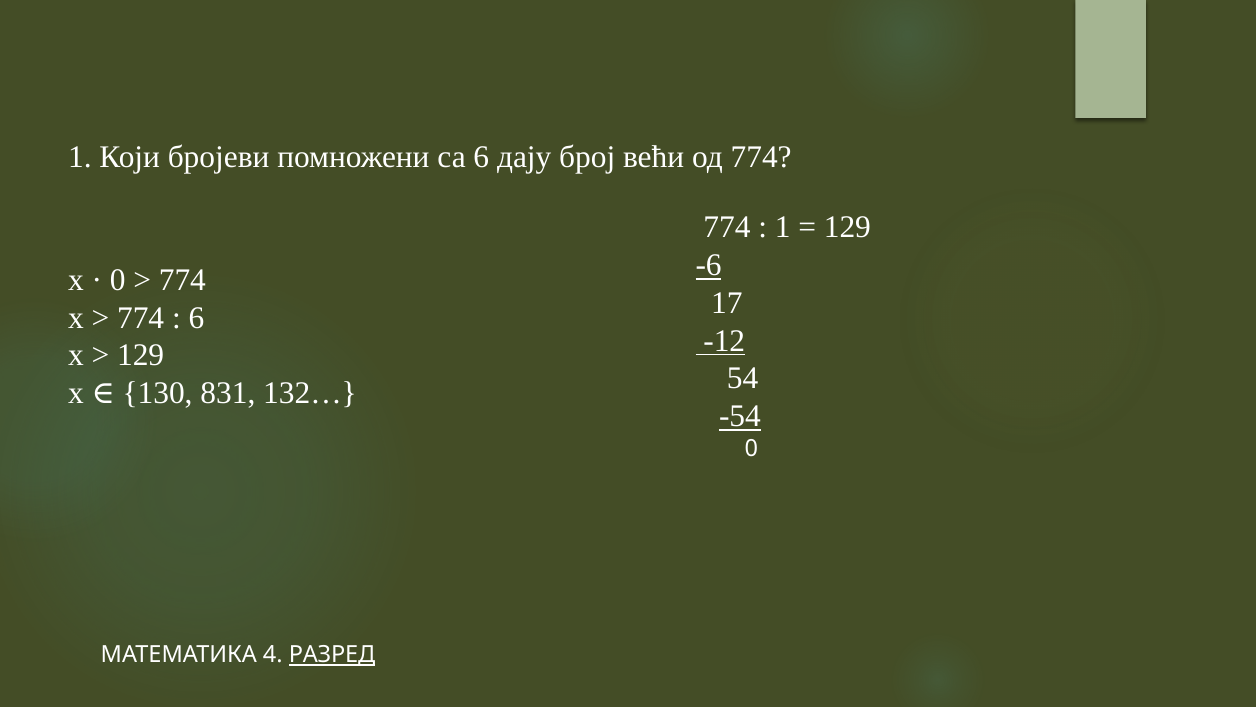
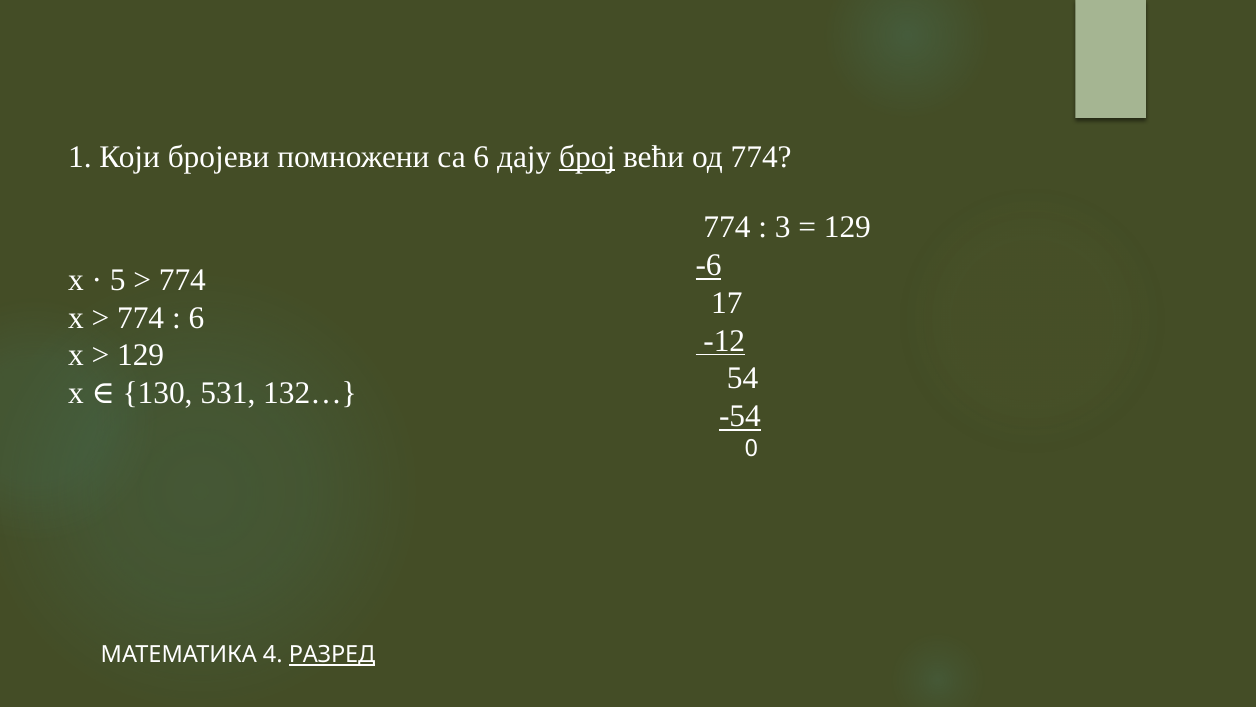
број underline: none -> present (587, 157)
1: 1 -> 3 (783, 227)
0: 0 -> 5 (118, 280)
831: 831 -> 531 (228, 393)
